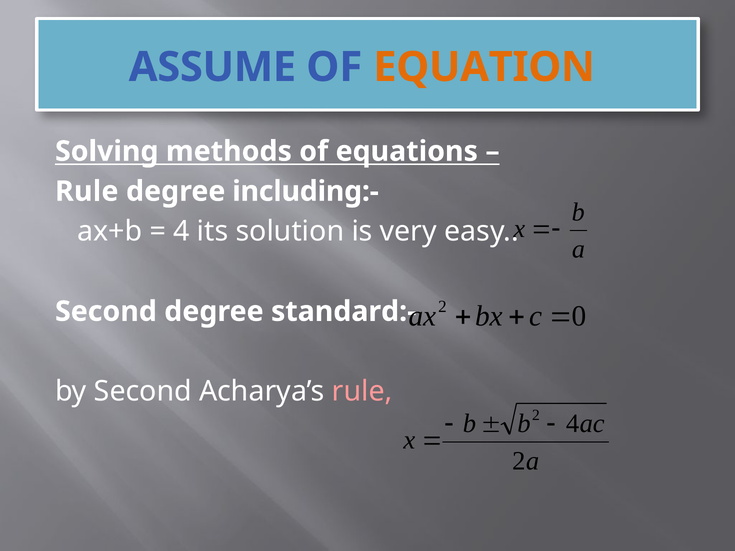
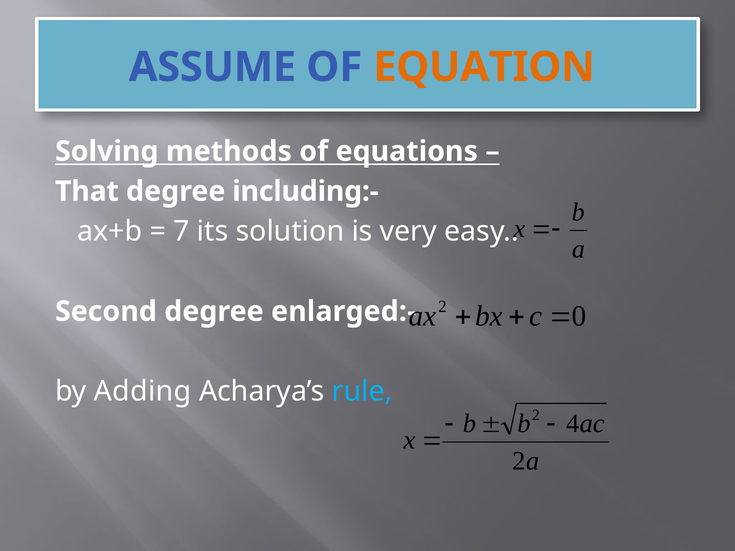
Rule: Rule -> That (87, 191)
4: 4 -> 7 (181, 231)
standard:-: standard:- -> enlarged:- (344, 312)
by Second: Second -> Adding (143, 392)
rule colour: pink -> light blue (362, 392)
